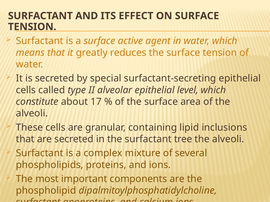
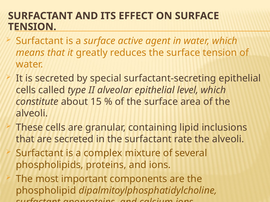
17: 17 -> 15 (96, 102)
tree: tree -> rate (183, 139)
